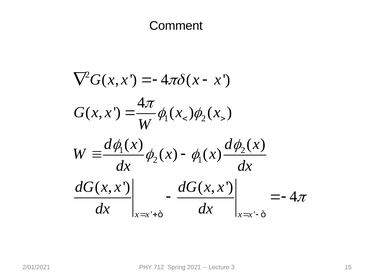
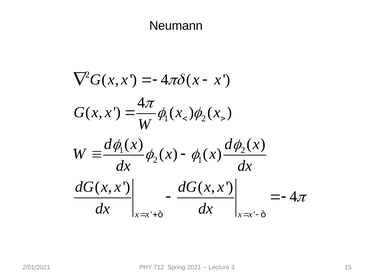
Comment: Comment -> Neumann (176, 26)
